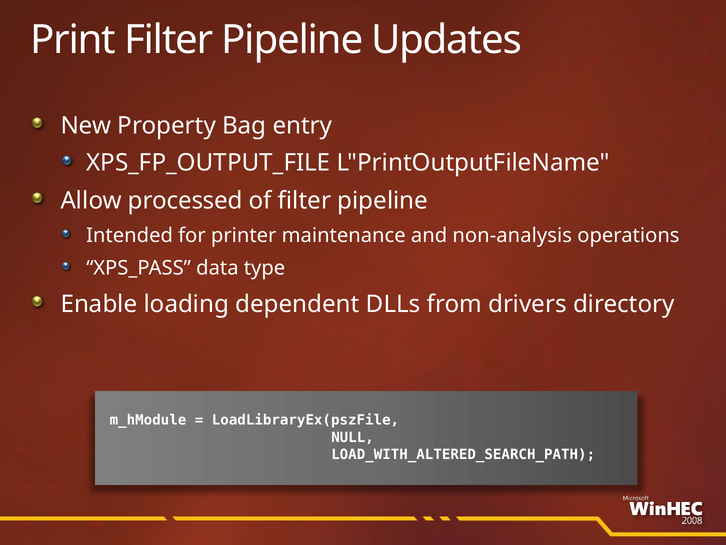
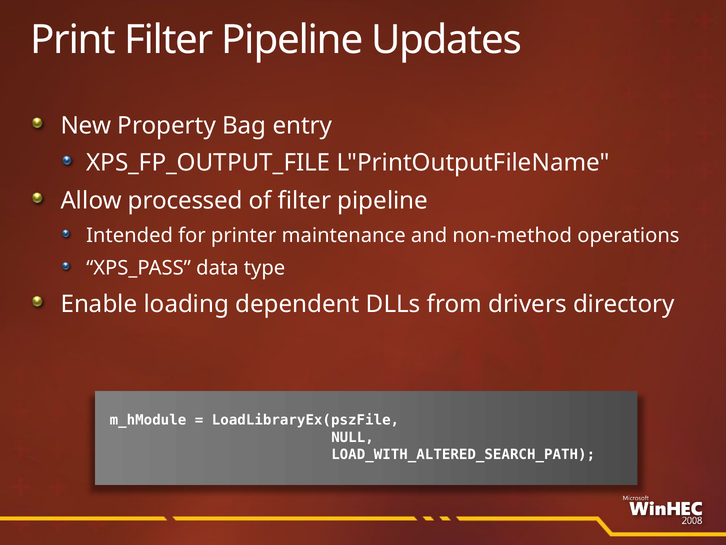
non-analysis: non-analysis -> non-method (512, 235)
